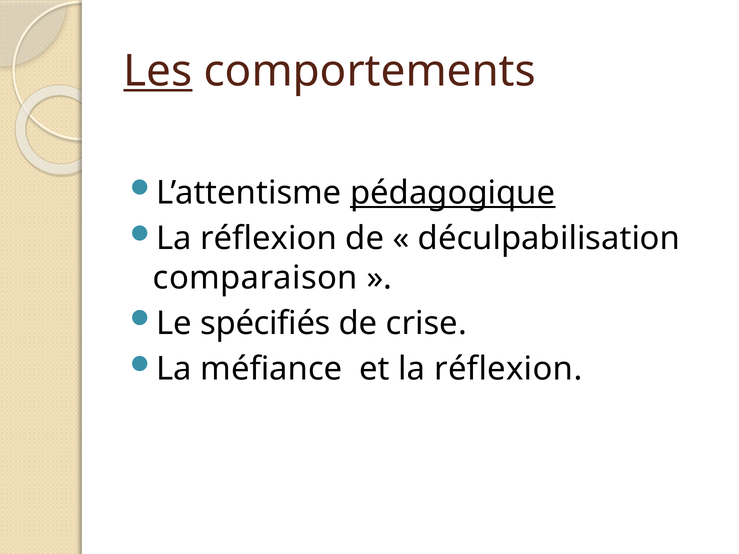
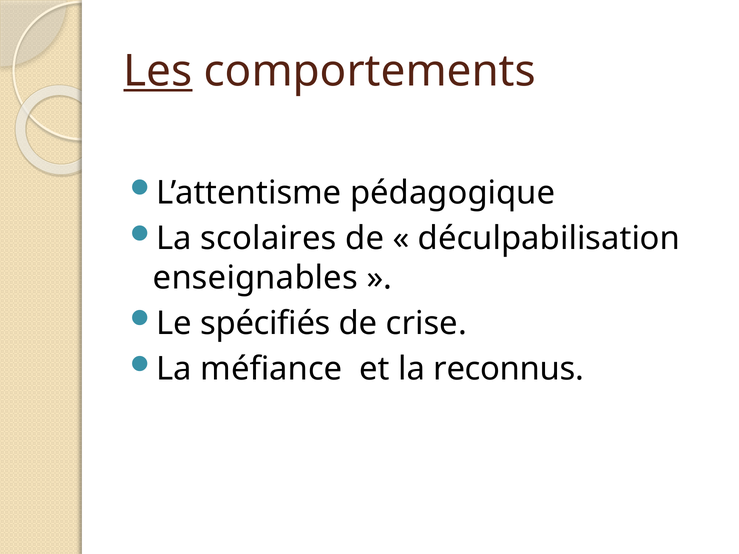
pédagogique underline: present -> none (453, 193)
réflexion: réflexion -> scolaires (269, 239)
comparaison: comparaison -> enseignables (255, 278)
et la réflexion: réflexion -> reconnus (509, 369)
